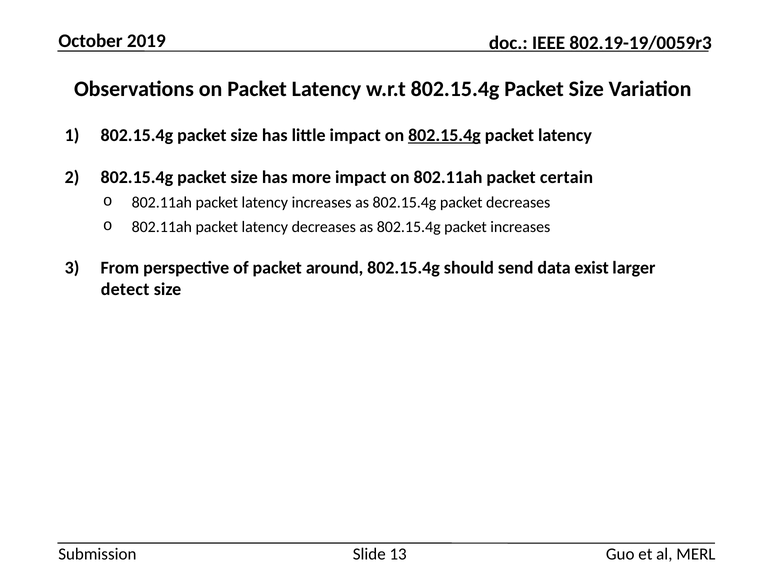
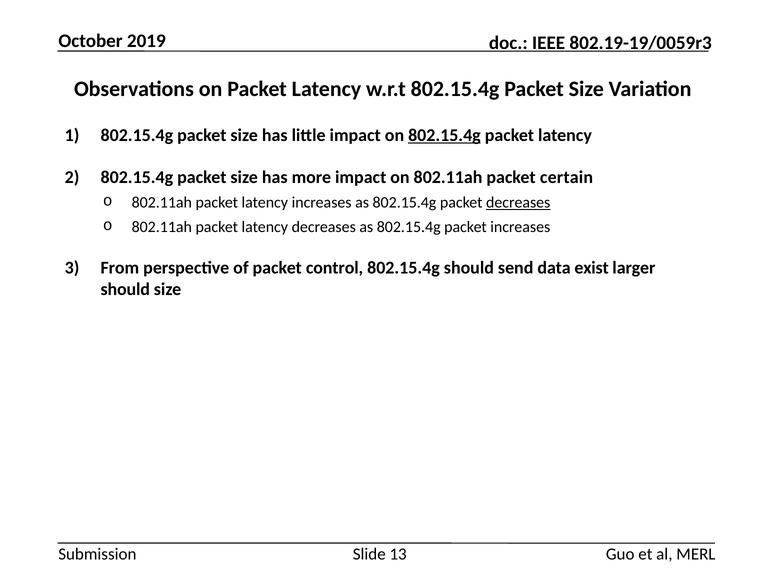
decreases underline: none -> present (518, 202)
around: around -> control (335, 267)
detect: detect -> should (125, 289)
